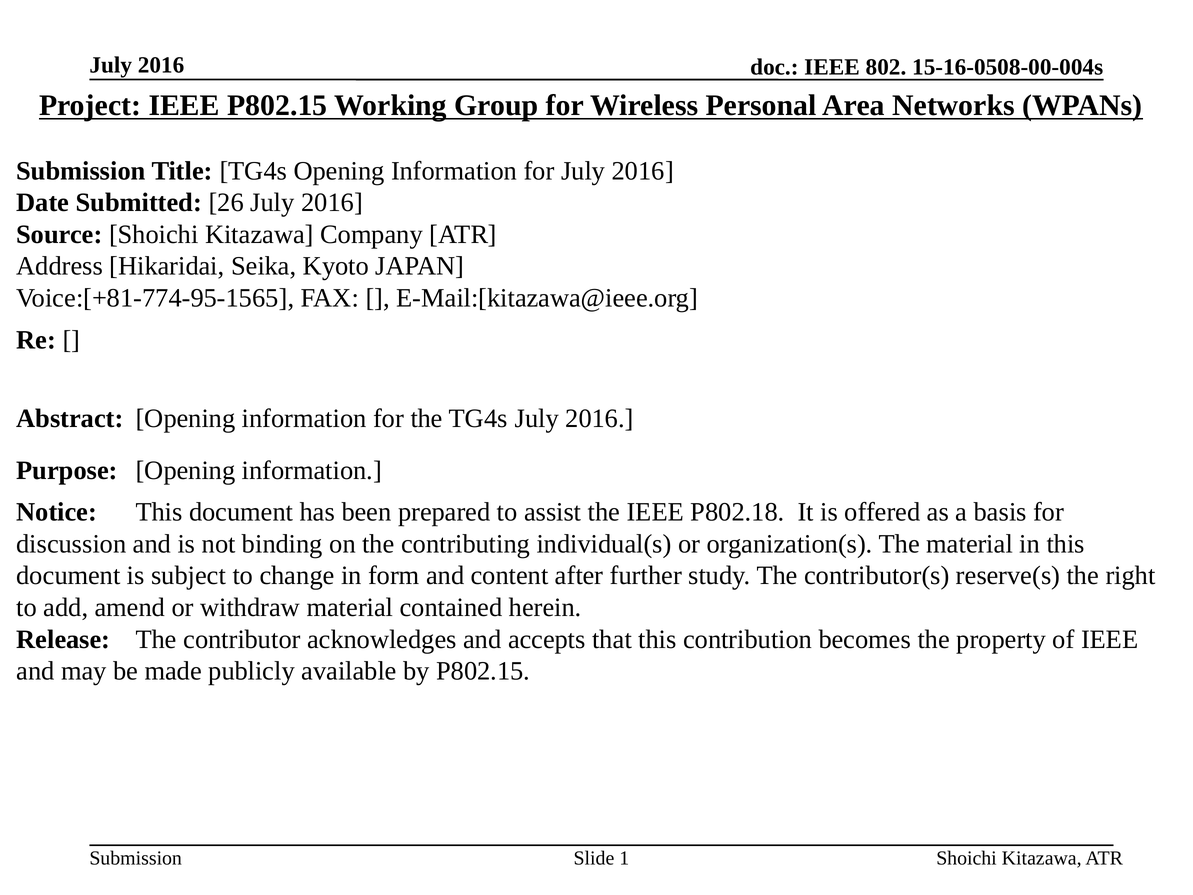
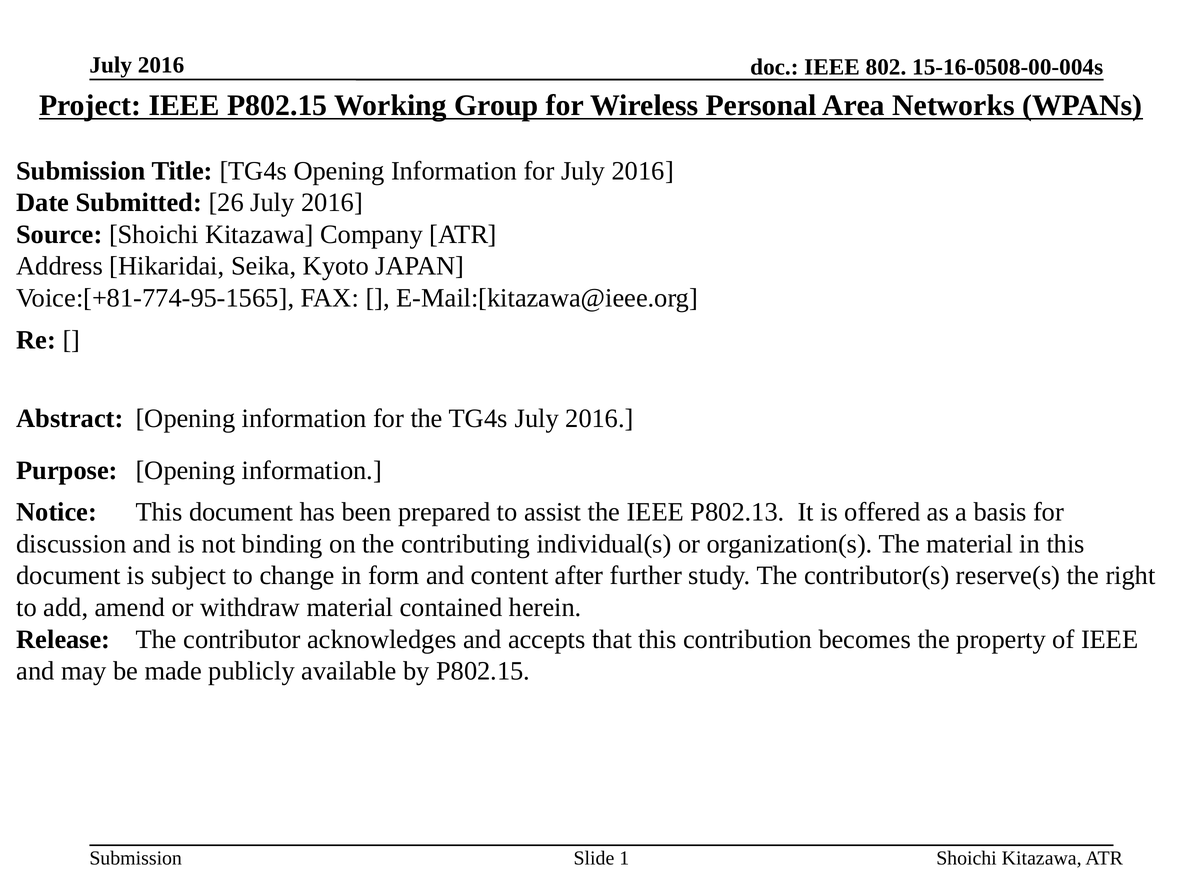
P802.18: P802.18 -> P802.13 (737, 512)
